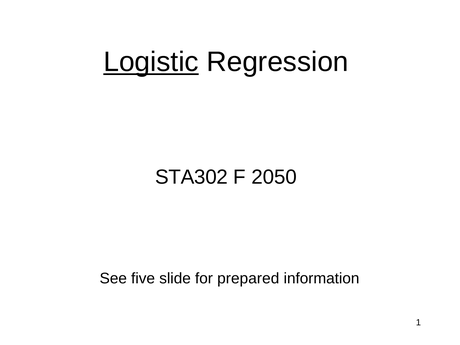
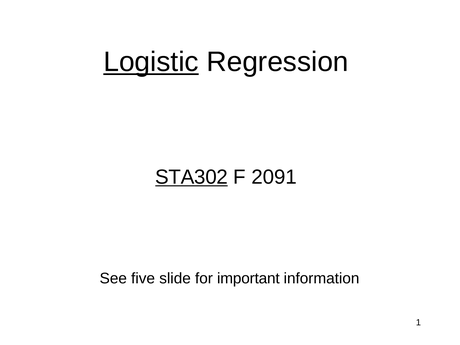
STA302 underline: none -> present (192, 177)
2050: 2050 -> 2091 (274, 177)
prepared: prepared -> important (248, 279)
